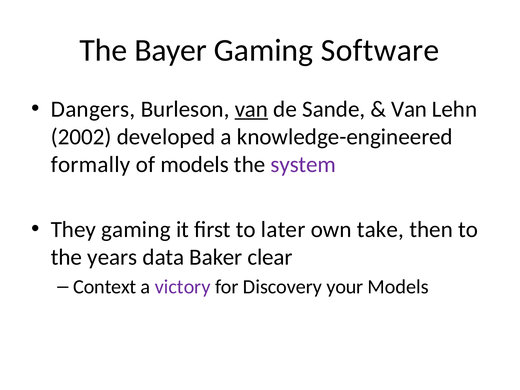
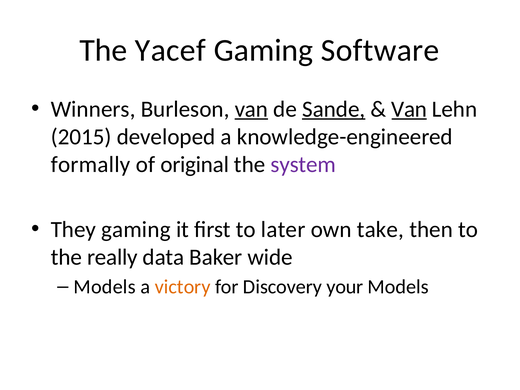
Bayer: Bayer -> Yacef (170, 50)
Dangers: Dangers -> Winners (93, 109)
Sande underline: none -> present (334, 109)
Van underline: none -> present (409, 109)
2002: 2002 -> 2015 (81, 137)
of models: models -> original (195, 165)
years: years -> really (112, 257)
clear: clear -> wide (270, 257)
Context: Context -> Models (105, 287)
victory colour: purple -> orange (183, 287)
